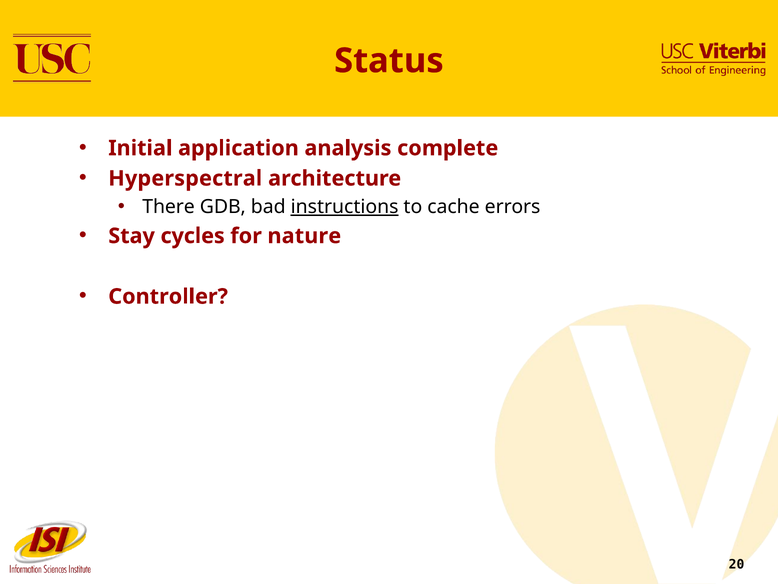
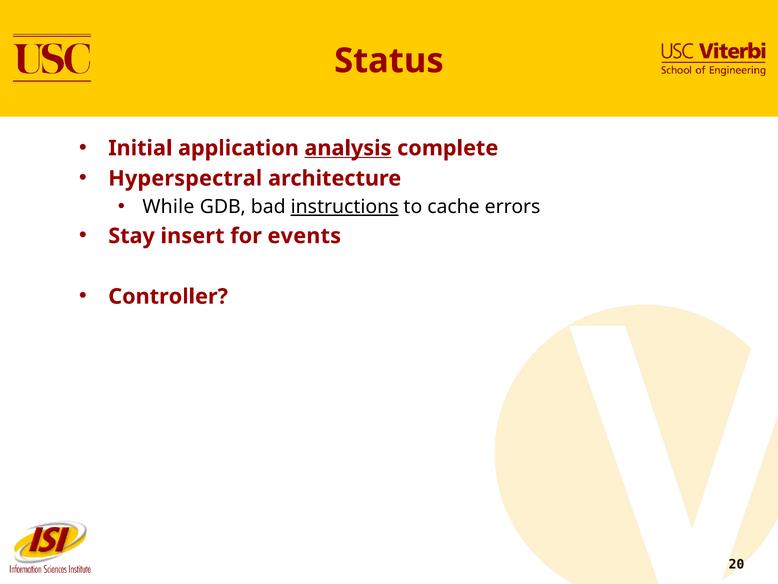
analysis underline: none -> present (348, 148)
There: There -> While (168, 207)
cycles: cycles -> insert (193, 236)
nature: nature -> events (304, 236)
